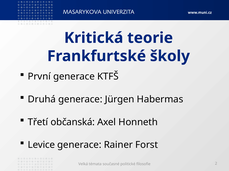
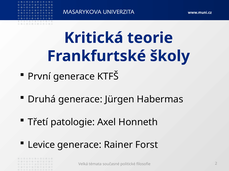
občanská: občanská -> patologie (73, 123)
